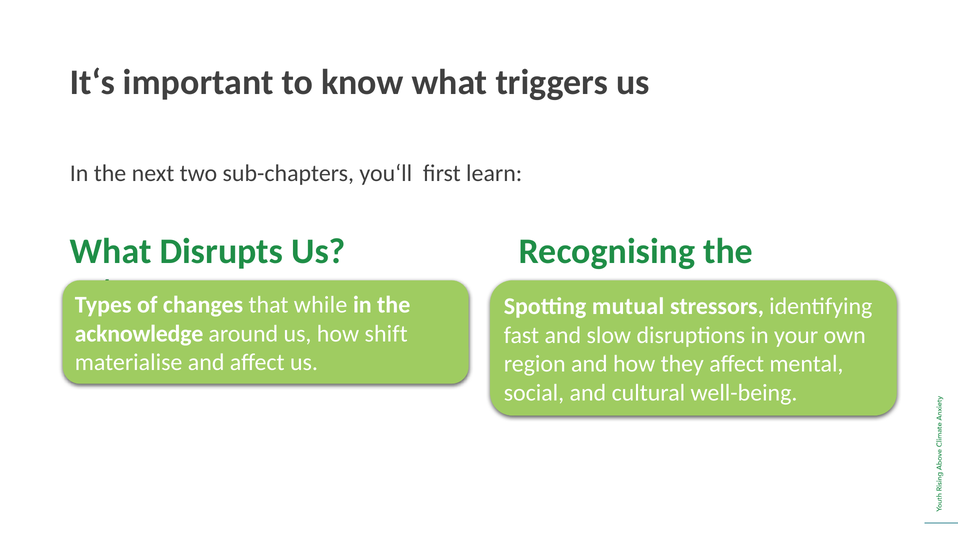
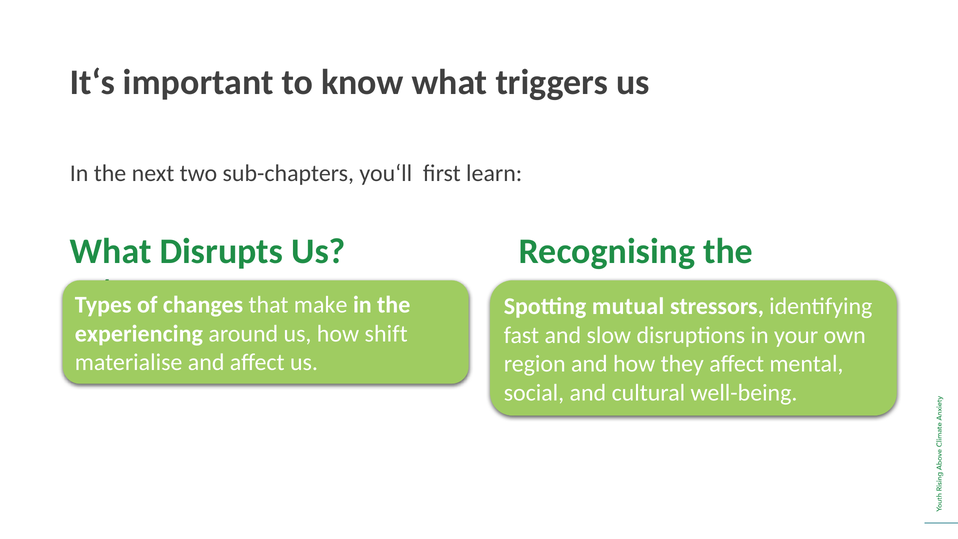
while: while -> make (321, 305)
acknowledge: acknowledge -> experiencing (139, 334)
